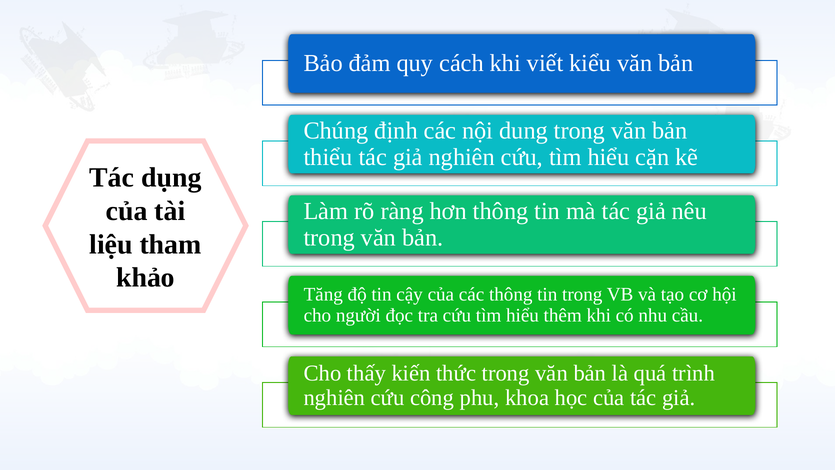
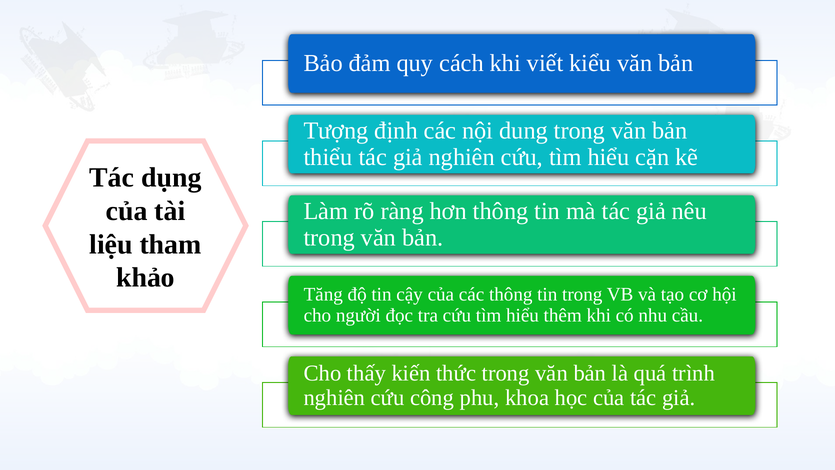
Chúng: Chúng -> Tượng (336, 131)
